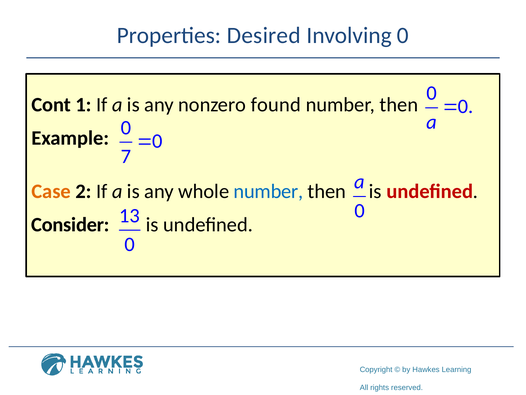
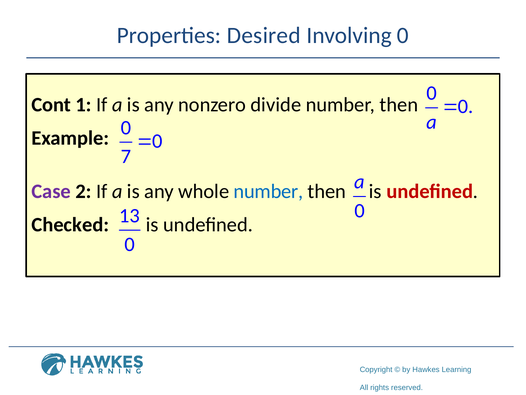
found: found -> divide (276, 105)
Case colour: orange -> purple (51, 191)
Consider: Consider -> Checked (70, 224)
